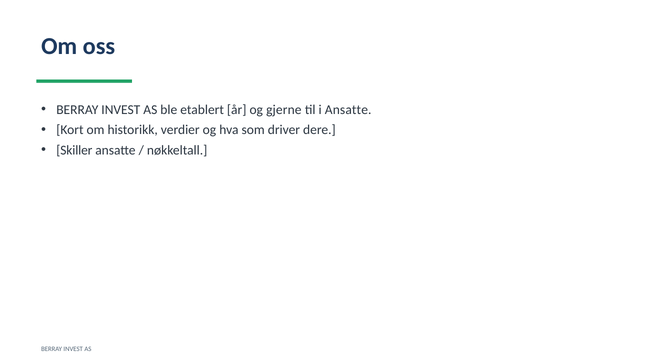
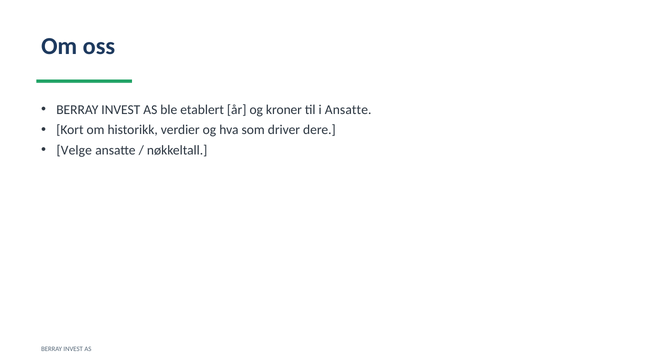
gjerne: gjerne -> kroner (284, 110)
Skiller: Skiller -> Velge (74, 150)
